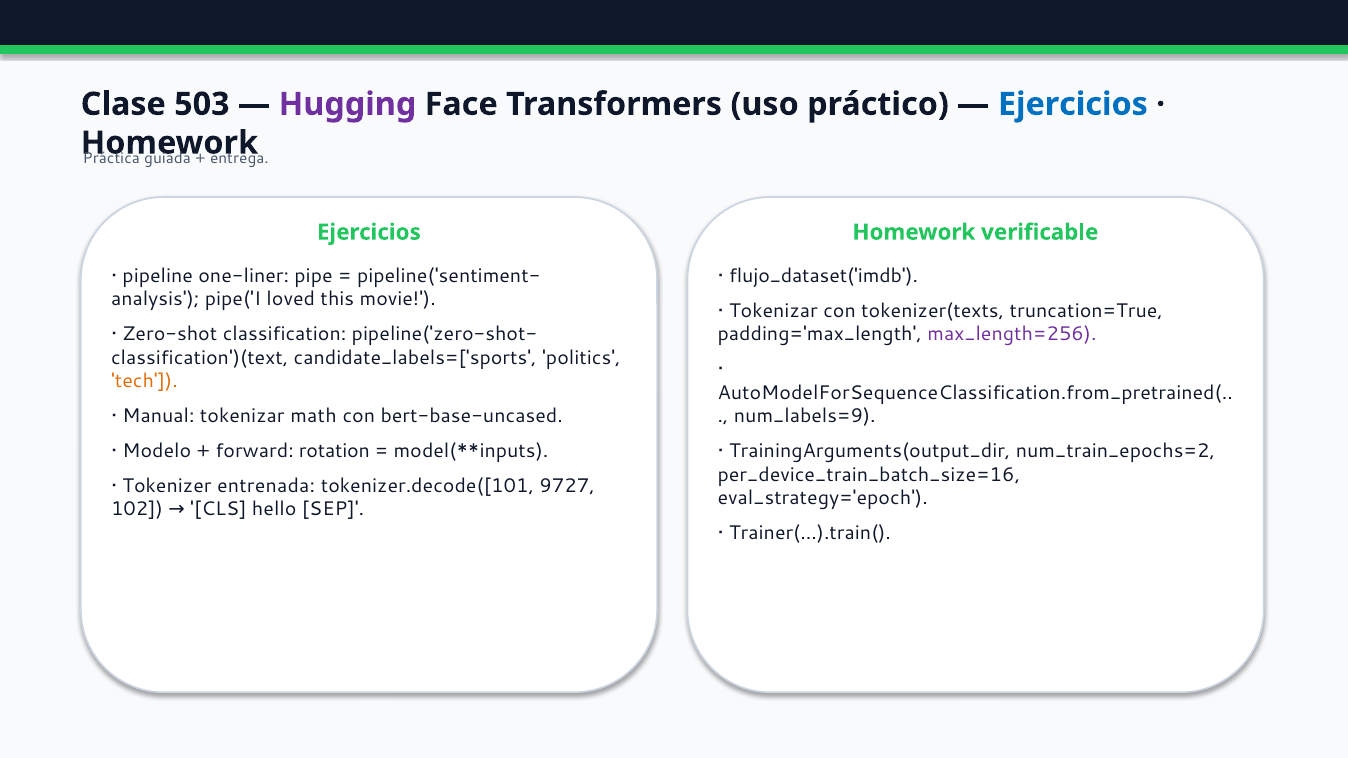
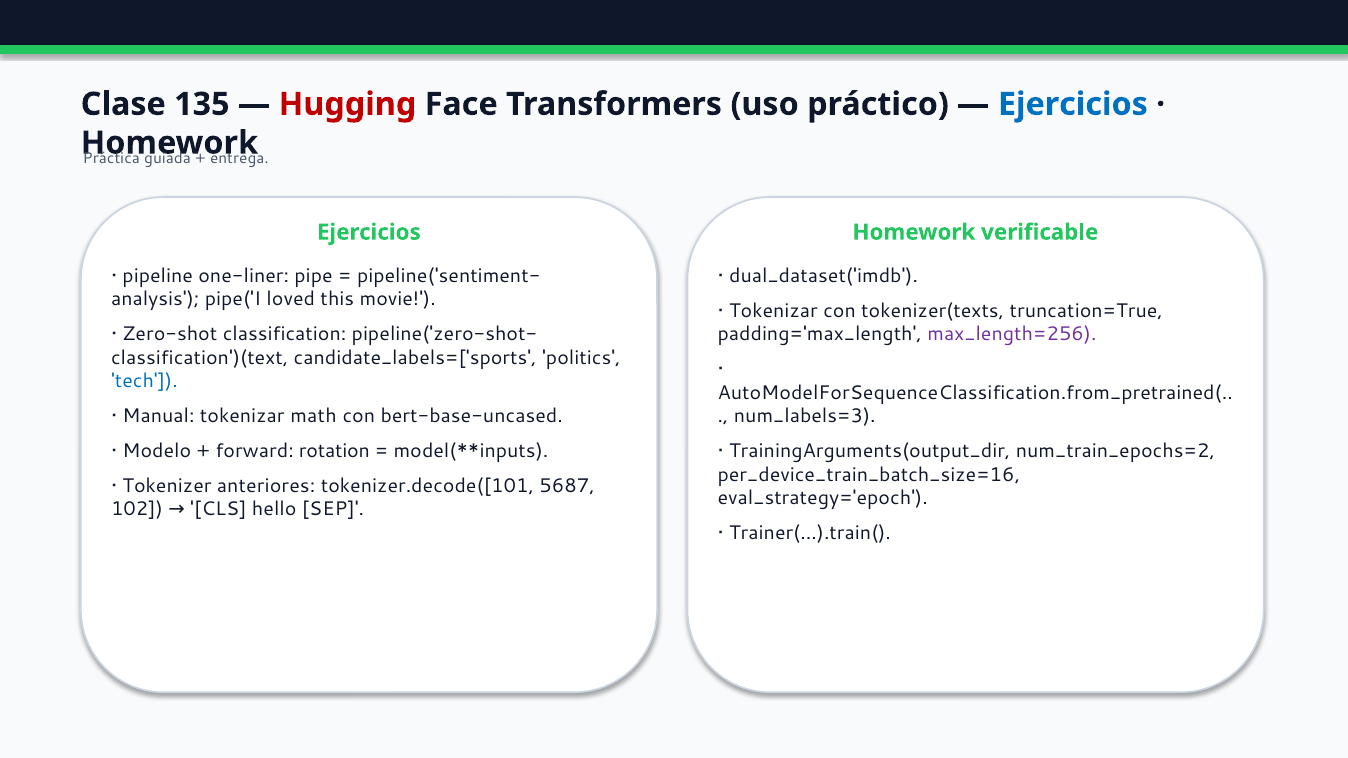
503: 503 -> 135 (202, 104)
Hugging colour: purple -> red (347, 104)
flujo_dataset('imdb: flujo_dataset('imdb -> dual_dataset('imdb (824, 276)
tech colour: orange -> blue (144, 382)
num_labels=9: num_labels=9 -> num_labels=3 (805, 416)
entrenada: entrenada -> anteriores (266, 486)
9727: 9727 -> 5687 (567, 486)
